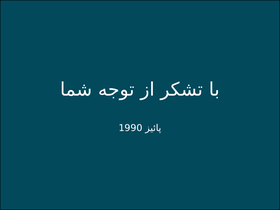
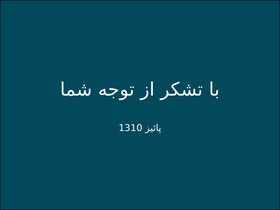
1990: 1990 -> 1310 (131, 128)
